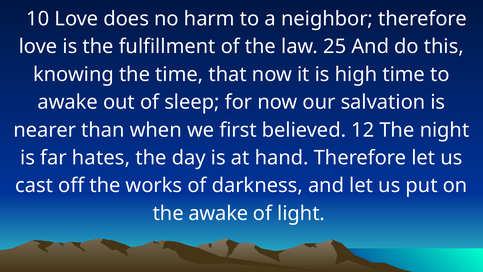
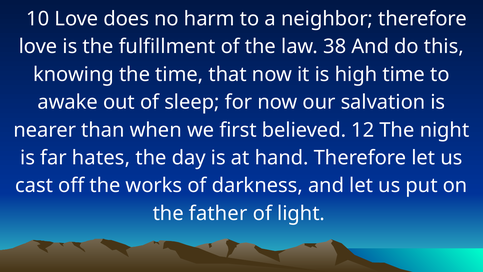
25: 25 -> 38 (335, 47)
the awake: awake -> father (218, 213)
